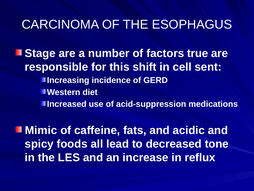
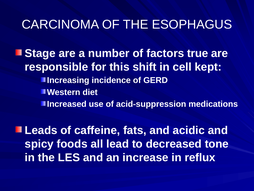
sent: sent -> kept (208, 67)
Mimic: Mimic -> Leads (41, 130)
